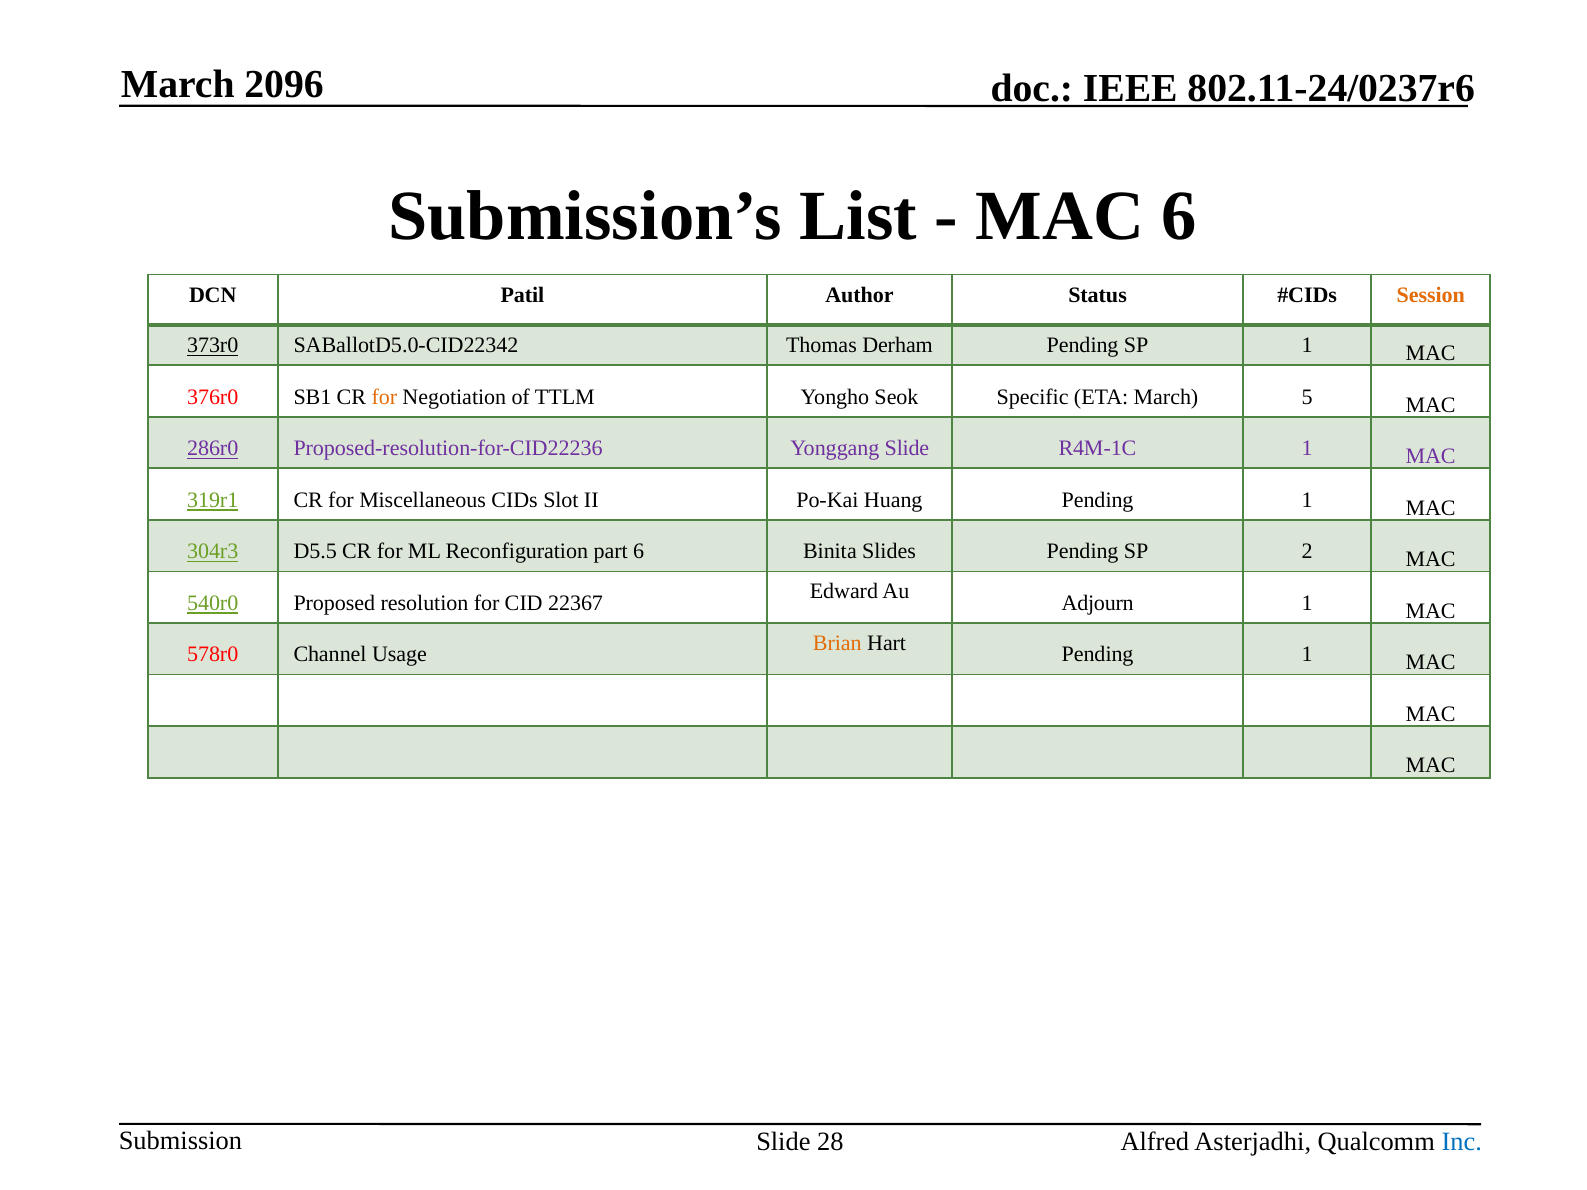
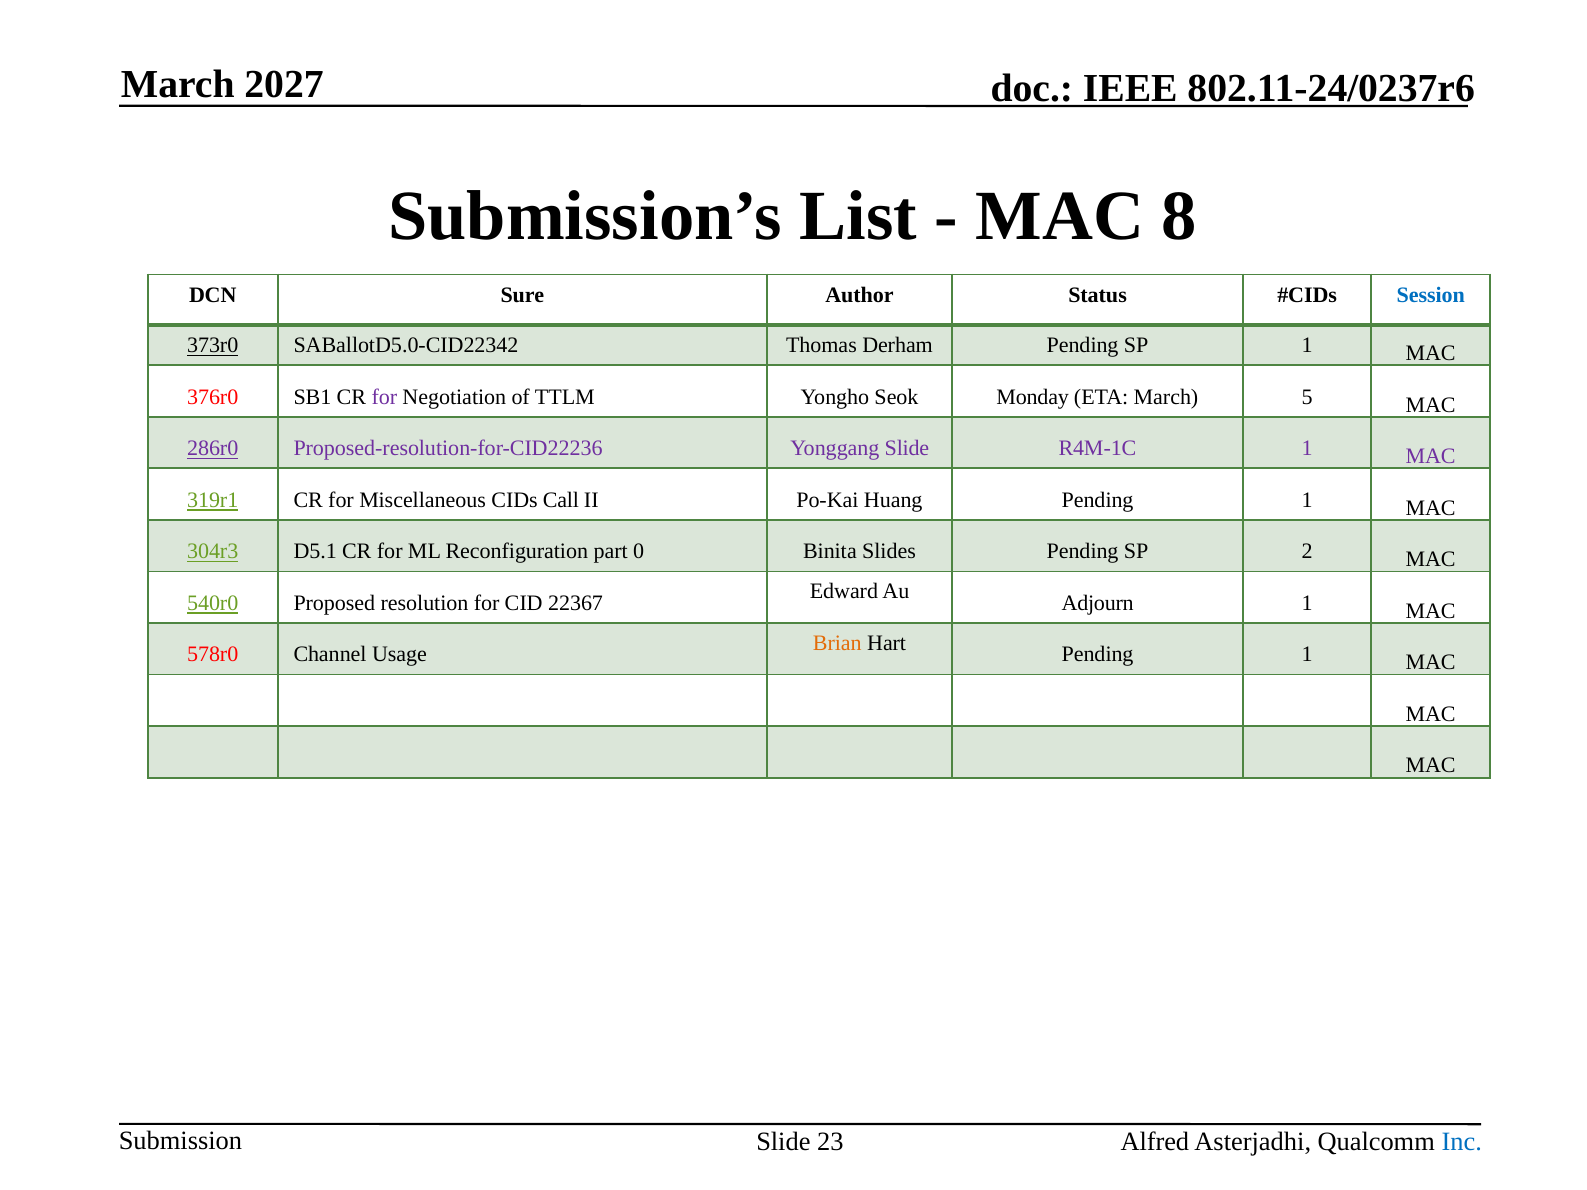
2096: 2096 -> 2027 (284, 84)
MAC 6: 6 -> 8 (1180, 216)
Patil: Patil -> Sure (522, 295)
Session colour: orange -> blue (1431, 295)
for colour: orange -> purple (384, 397)
Specific: Specific -> Monday (1033, 397)
Slot: Slot -> Call (561, 500)
D5.5: D5.5 -> D5.1 (315, 552)
part 6: 6 -> 0 (639, 552)
28: 28 -> 23 (830, 1142)
